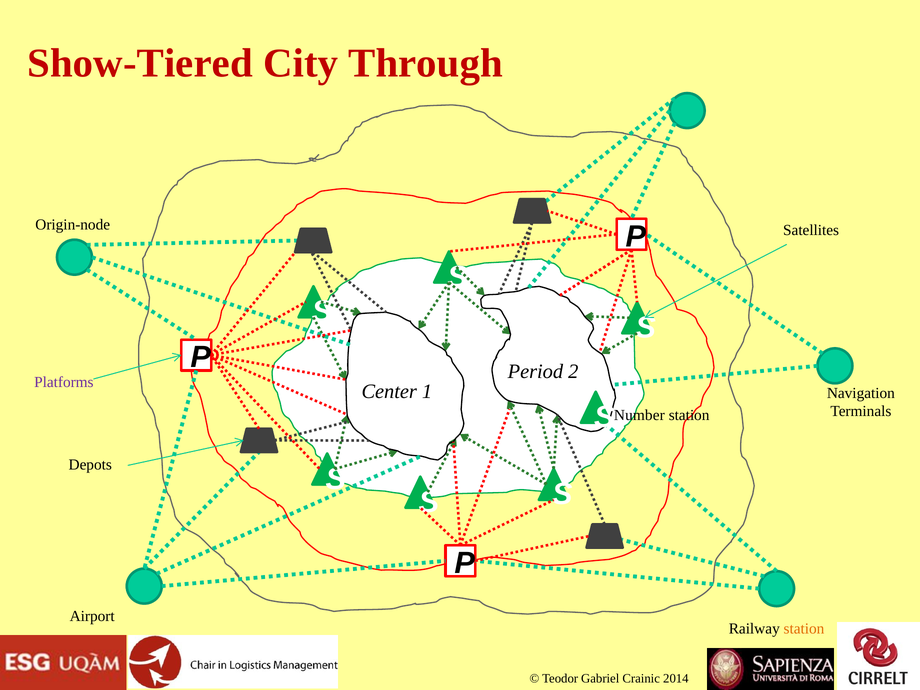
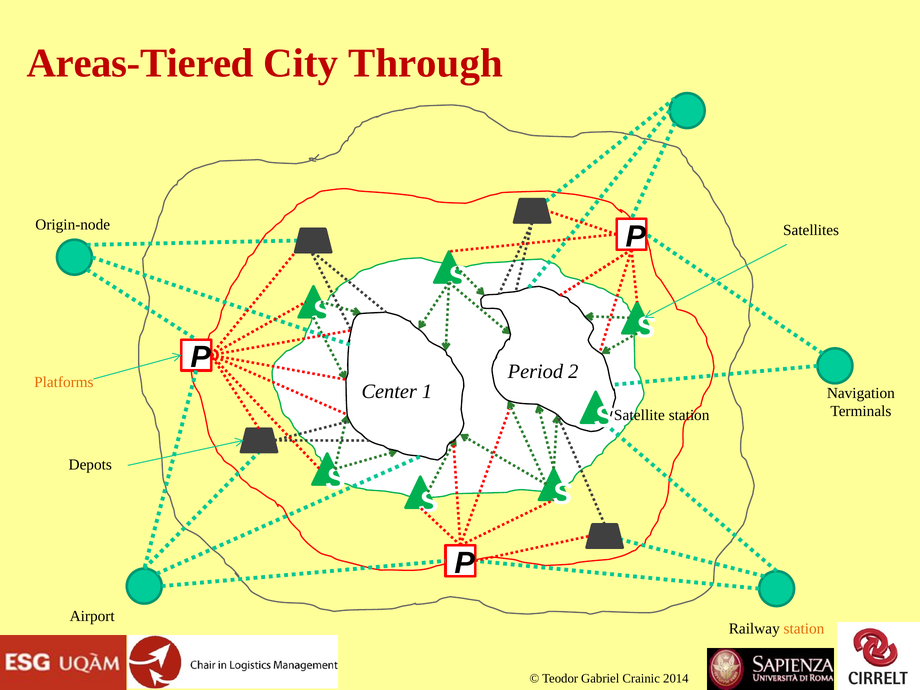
Show-Tiered: Show-Tiered -> Areas-Tiered (140, 63)
Platforms colour: purple -> orange (64, 382)
Number: Number -> Satellite (639, 415)
